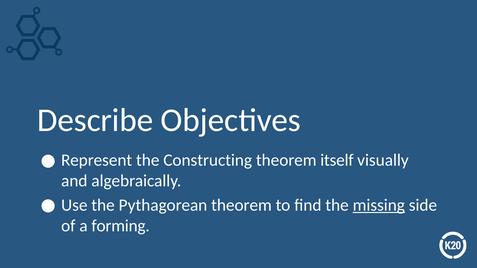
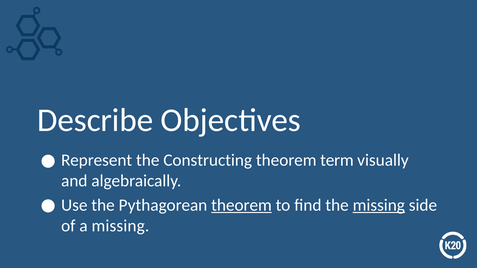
itself: itself -> term (337, 160)
theorem underline: none -> present (242, 205)
a forming: forming -> missing (120, 226)
